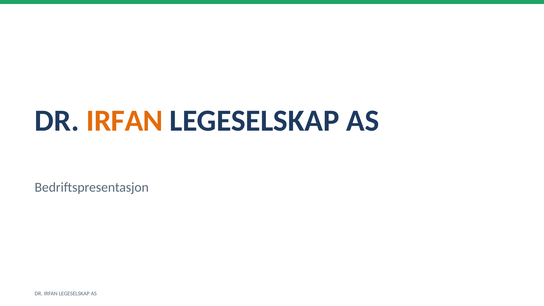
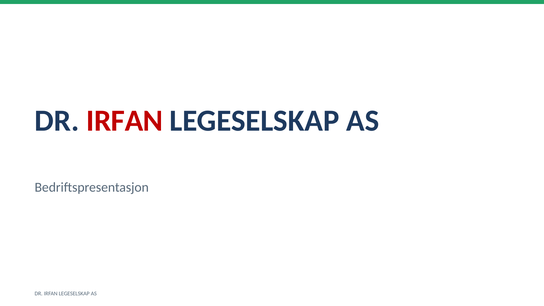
IRFAN colour: orange -> red (125, 121)
